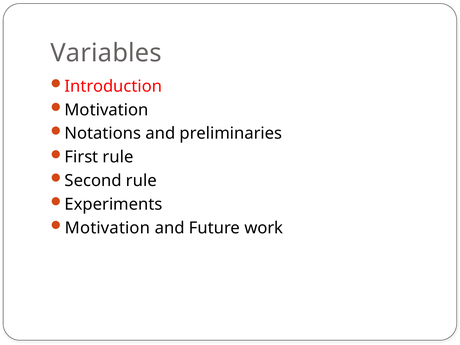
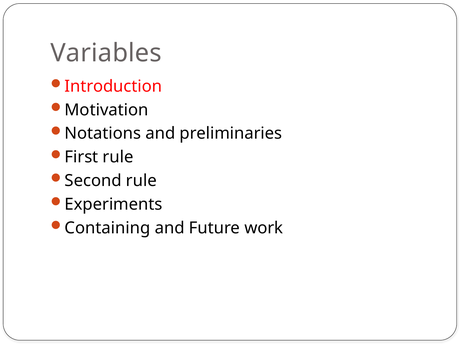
Motivation: Motivation -> Containing (108, 228)
